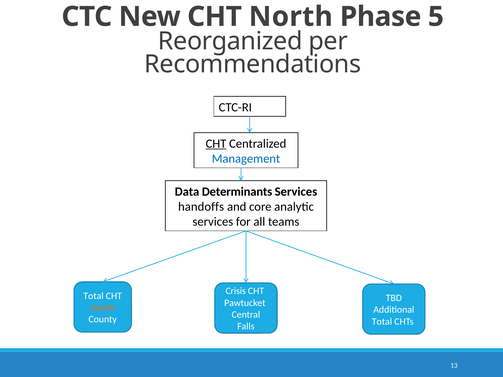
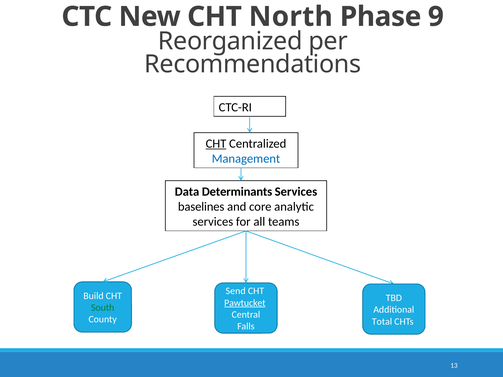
5: 5 -> 9 (436, 17)
handoffs: handoffs -> baselines (201, 207)
Crisis: Crisis -> Send (236, 291)
Total: Total -> Build (93, 296)
Pawtucket underline: none -> present (245, 303)
South colour: orange -> green (103, 308)
